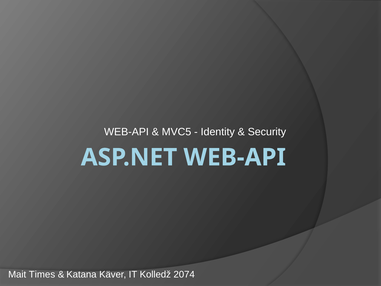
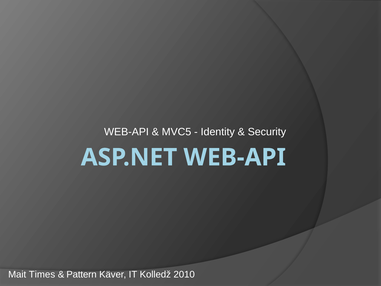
Katana: Katana -> Pattern (82, 274)
2074: 2074 -> 2010 (184, 274)
